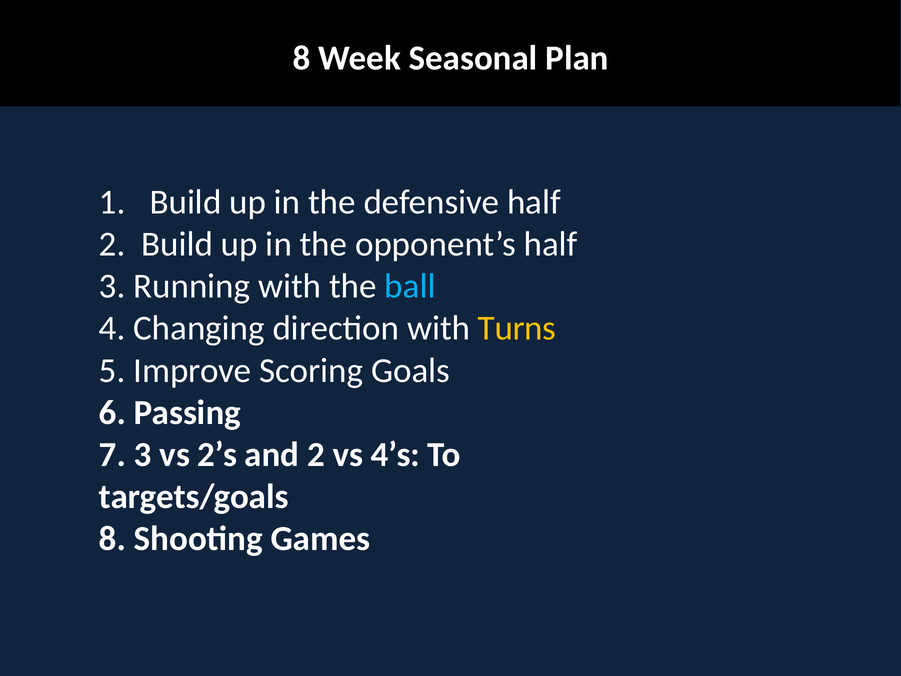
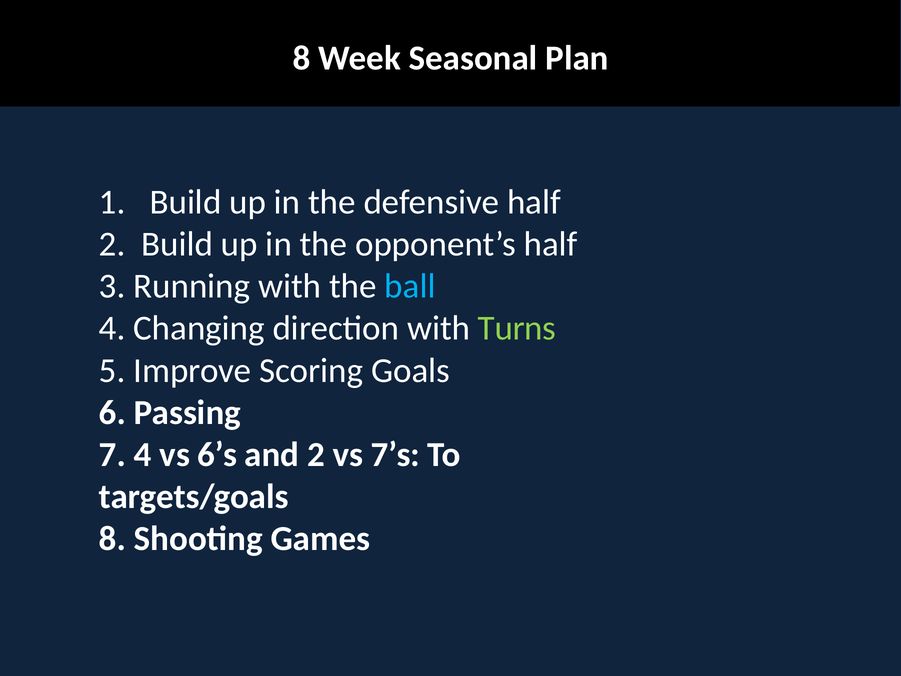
Turns colour: yellow -> light green (517, 328)
7 3: 3 -> 4 (143, 455)
2’s: 2’s -> 6’s (217, 455)
4’s: 4’s -> 7’s (395, 455)
